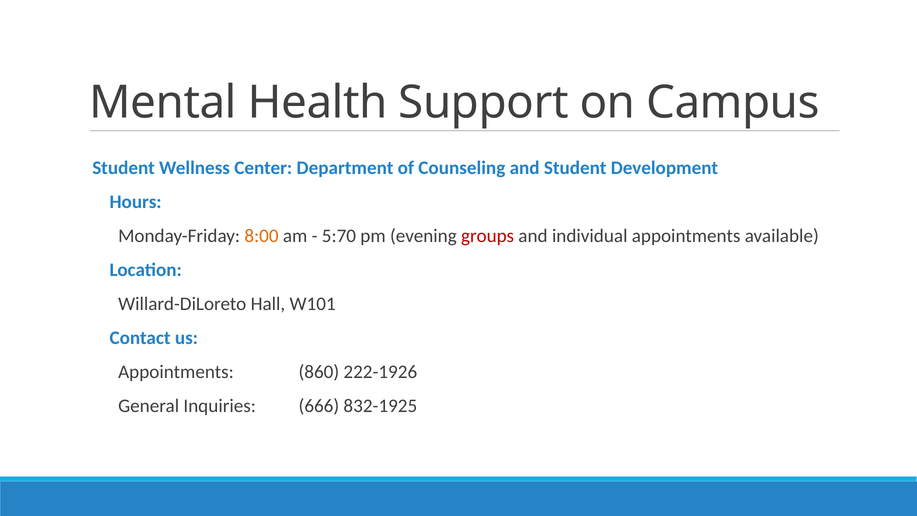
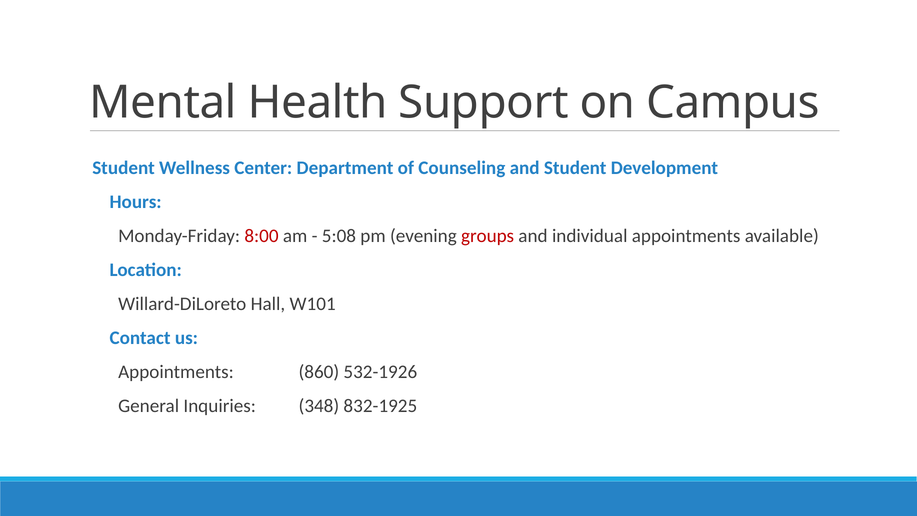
8:00 colour: orange -> red (262, 236)
5:70: 5:70 -> 5:08 (339, 236)
222-1926: 222-1926 -> 532-1926 (380, 372)
666: 666 -> 348 (319, 406)
